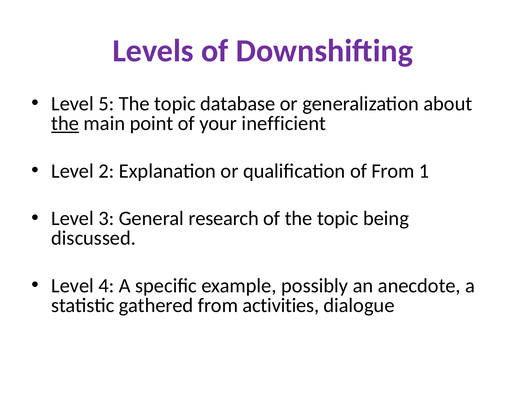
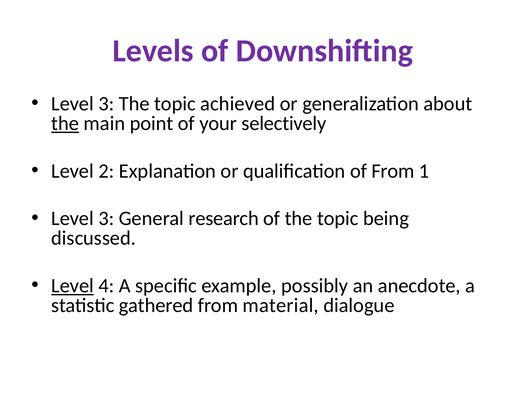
5: 5 -> 3 (106, 104)
database: database -> achieved (238, 104)
inefficient: inefficient -> selectively (284, 123)
Level underline: none -> present (73, 285)
activities: activities -> material (281, 305)
